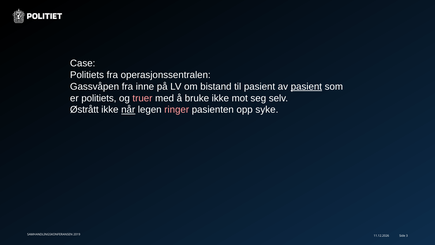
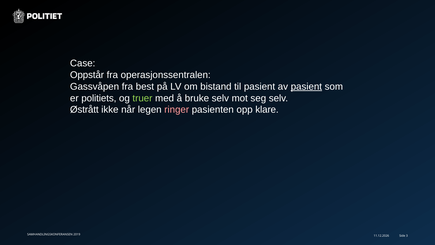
Politiets: Politiets -> Oppstår (87, 75)
inne: inne -> best (145, 86)
truer colour: pink -> light green (142, 98)
bruke ikke: ikke -> selv (220, 98)
når underline: present -> none (128, 110)
syke: syke -> klare (267, 110)
